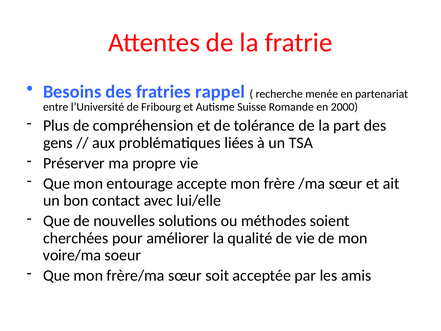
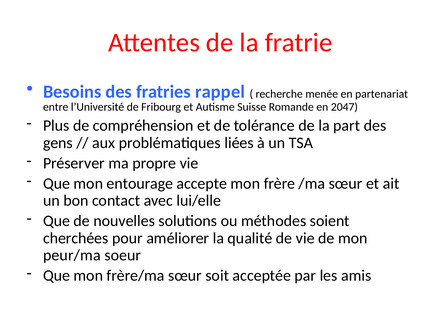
2000: 2000 -> 2047 (344, 107)
voire/ma: voire/ma -> peur/ma (72, 255)
